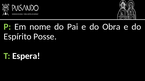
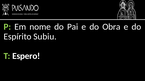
Posse: Posse -> Subiu (45, 37)
Espera: Espera -> Espero (26, 56)
